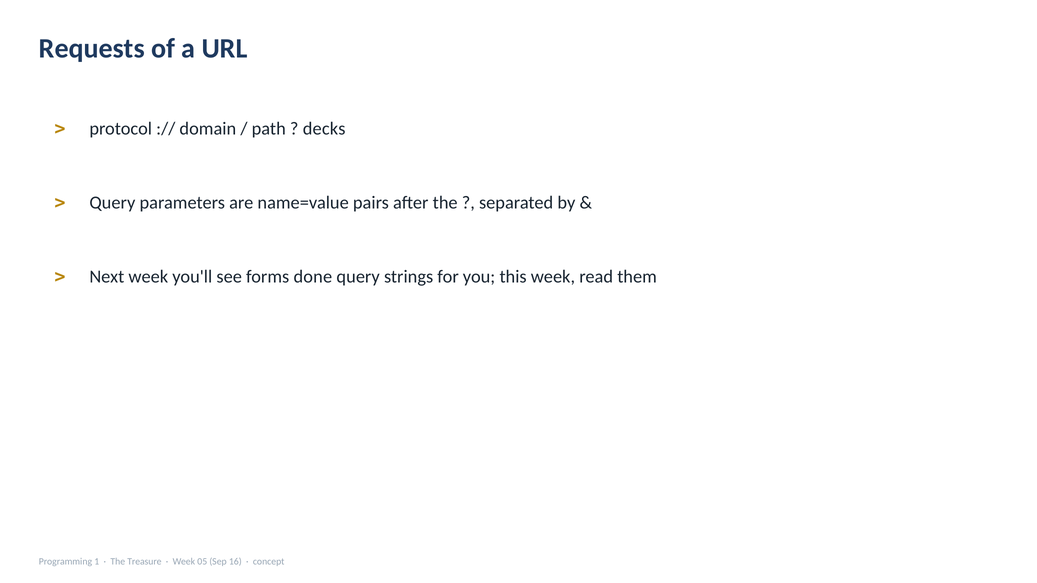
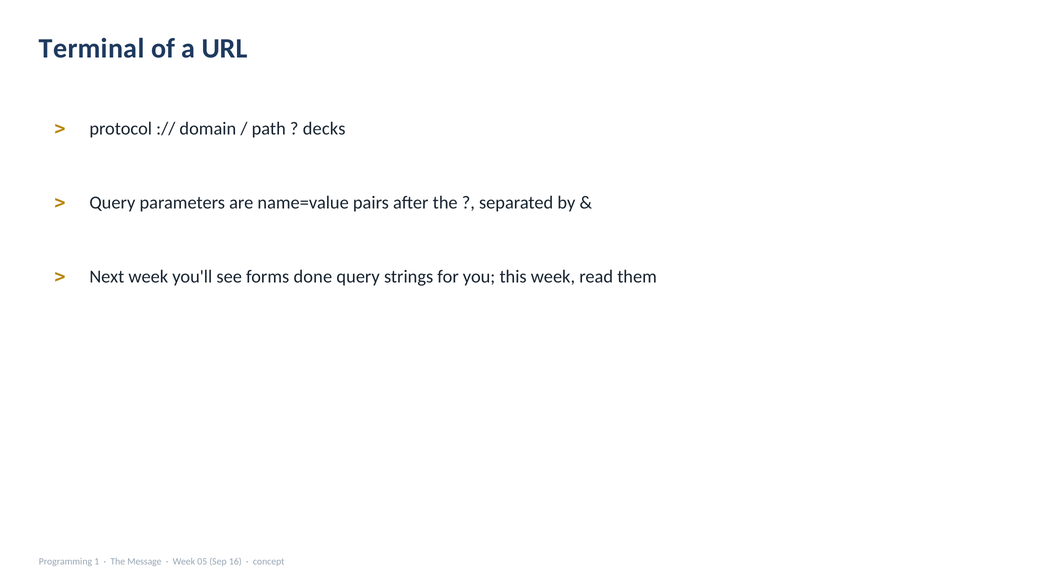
Requests: Requests -> Terminal (92, 48)
Treasure: Treasure -> Message (144, 562)
